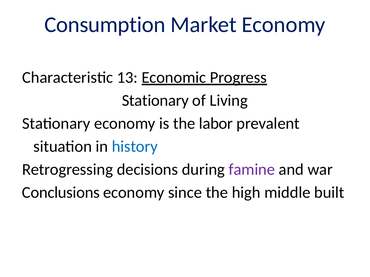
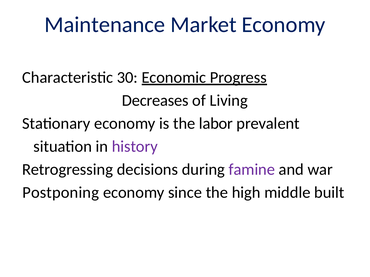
Consumption: Consumption -> Maintenance (105, 25)
13: 13 -> 30 (127, 78)
Stationary: Stationary -> Decreases (155, 101)
history colour: blue -> purple (135, 147)
Conclusions: Conclusions -> Postponing (61, 193)
